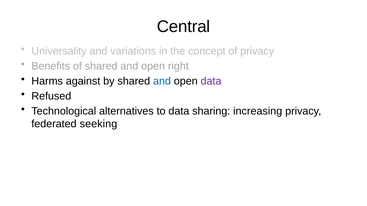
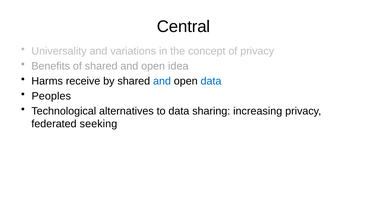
right: right -> idea (178, 66)
against: against -> receive (83, 81)
data colour: purple -> blue (211, 81)
Refused: Refused -> Peoples (51, 96)
